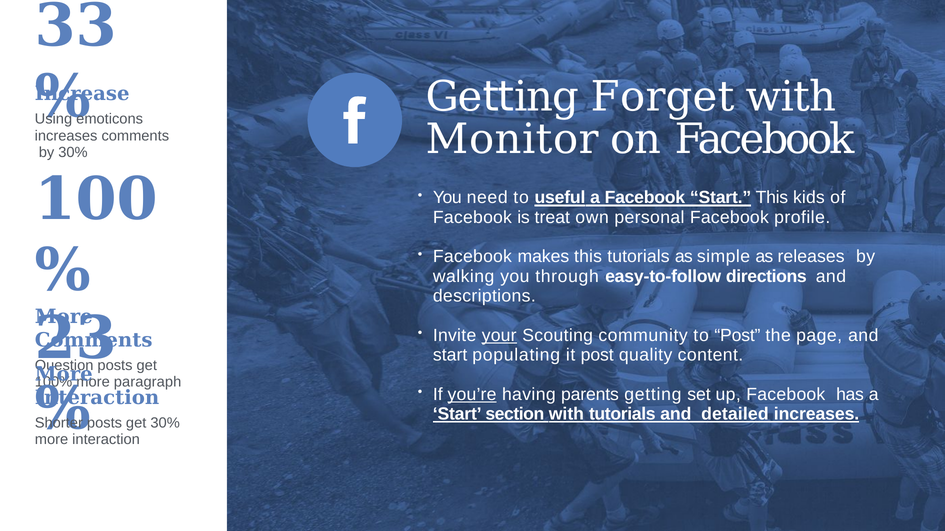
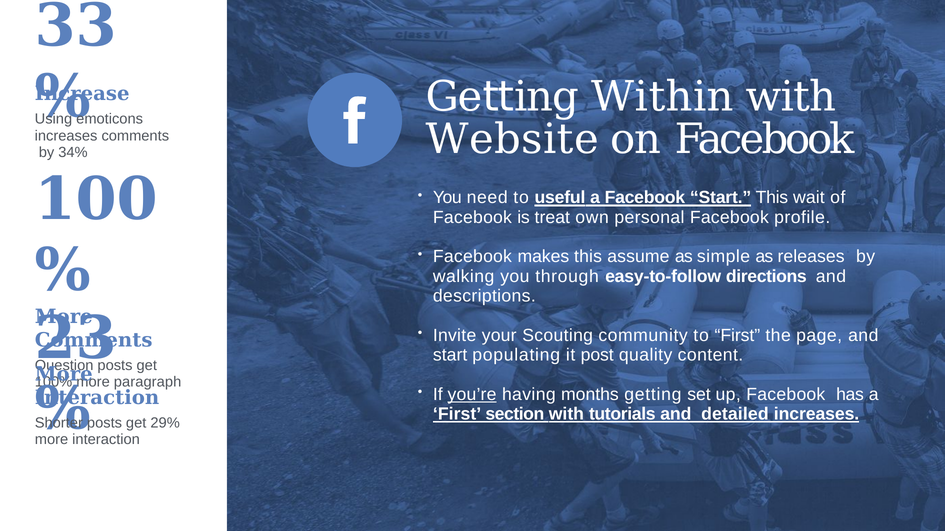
Forget: Forget -> Within (663, 97)
Monitor: Monitor -> Website (512, 140)
by 30%: 30% -> 34% (73, 153)
kids: kids -> wait (809, 198)
this tutorials: tutorials -> assume (638, 257)
your underline: present -> none (499, 336)
to Post: Post -> First (737, 336)
parents: parents -> months (590, 395)
Start: Start -> First (457, 414)
get 30%: 30% -> 29% (165, 423)
